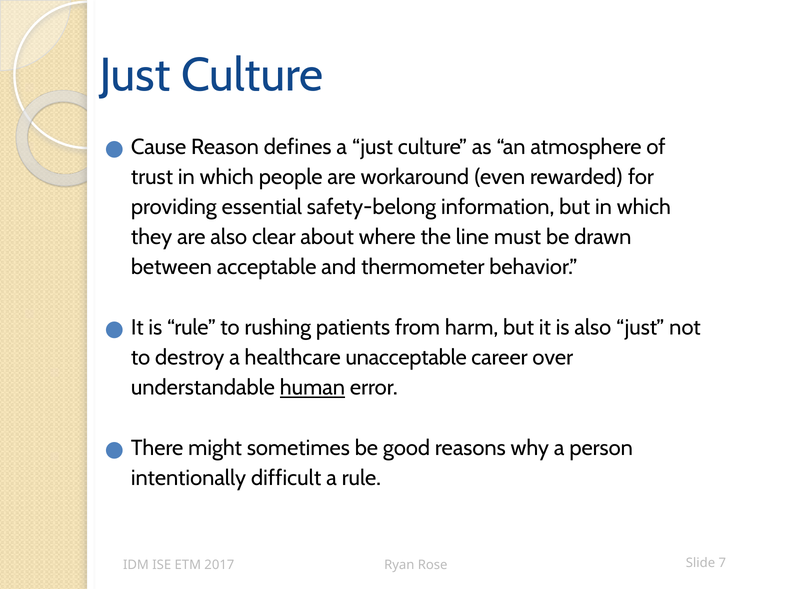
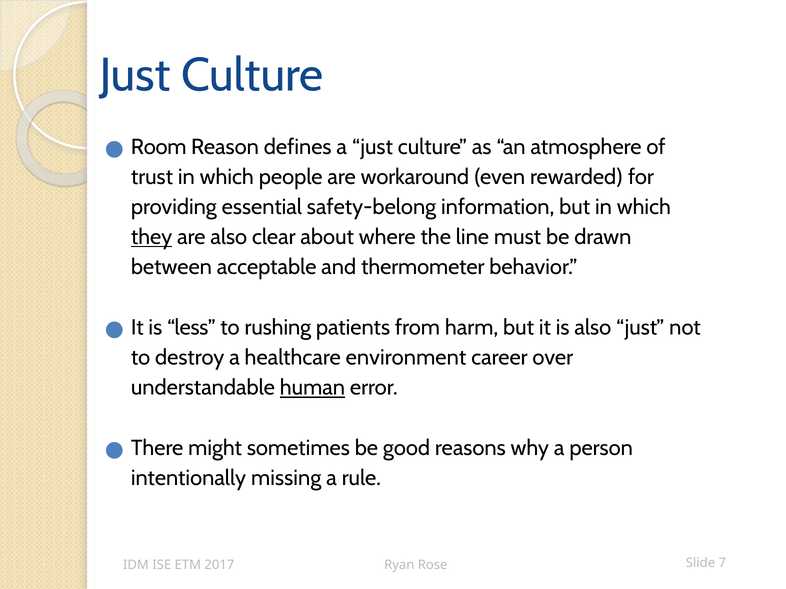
Cause: Cause -> Room (159, 147)
they underline: none -> present (152, 237)
is rule: rule -> less (191, 328)
unacceptable: unacceptable -> environment (406, 358)
difficult: difficult -> missing (286, 479)
